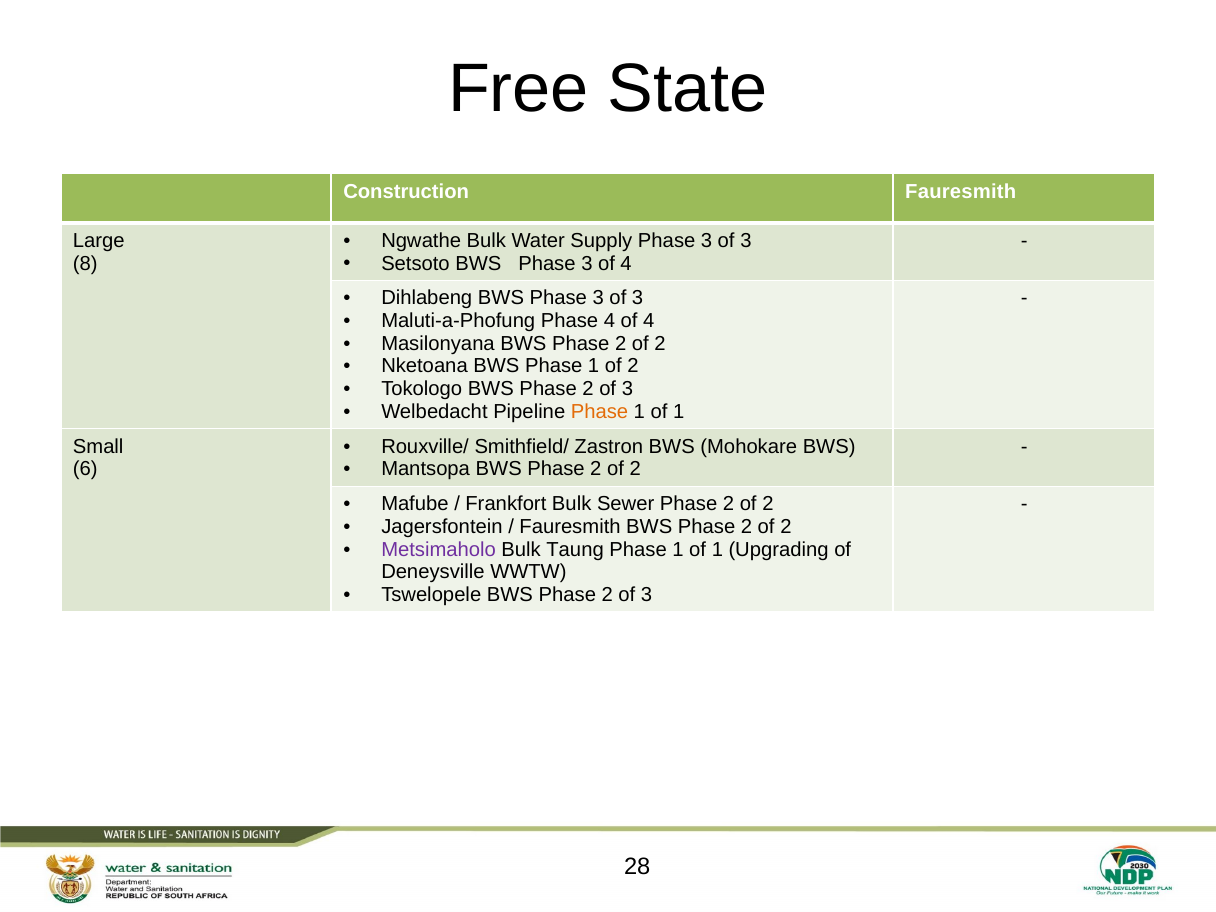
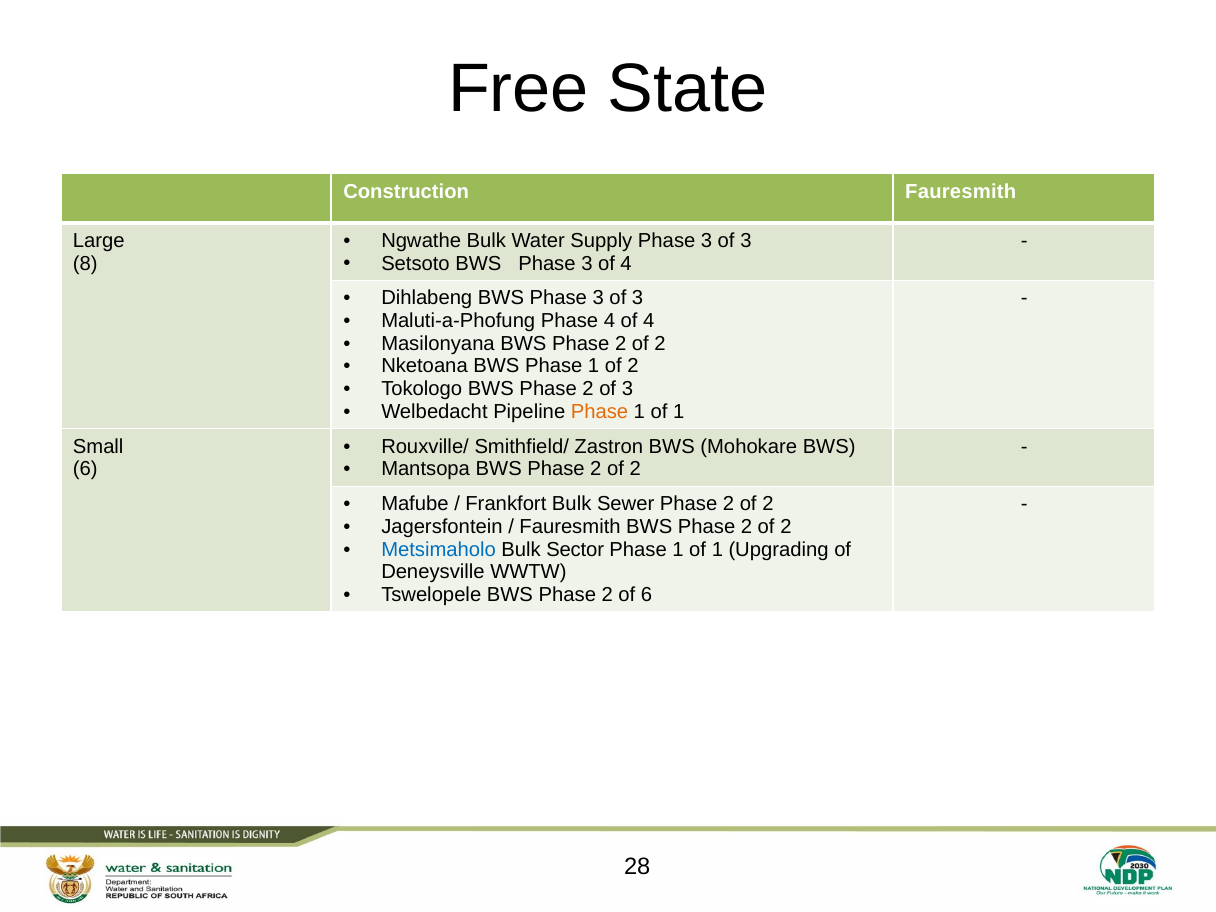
Metsimaholo colour: purple -> blue (439, 550)
Taung: Taung -> Sector (575, 550)
3: 3 -> 6 (646, 595)
